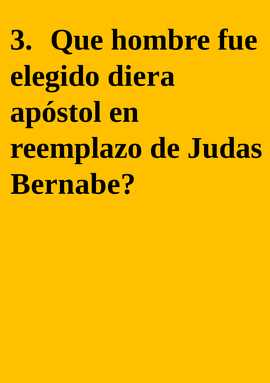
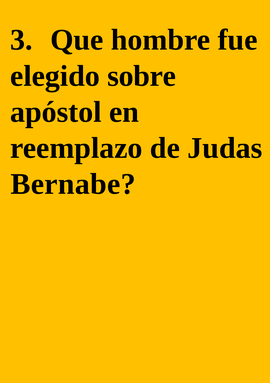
diera: diera -> sobre (142, 76)
